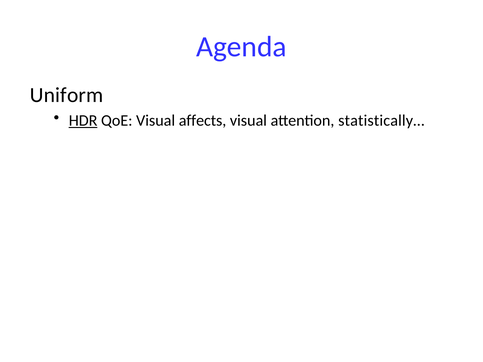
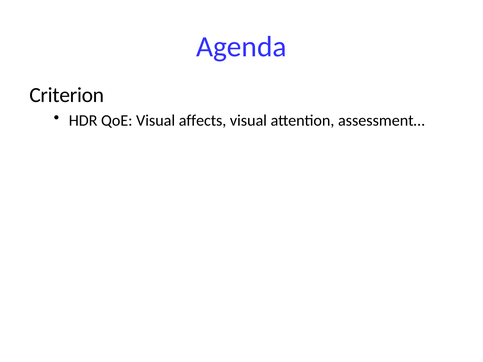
Uniform: Uniform -> Criterion (67, 95)
HDR underline: present -> none (83, 121)
statistically…: statistically… -> assessment… (381, 121)
